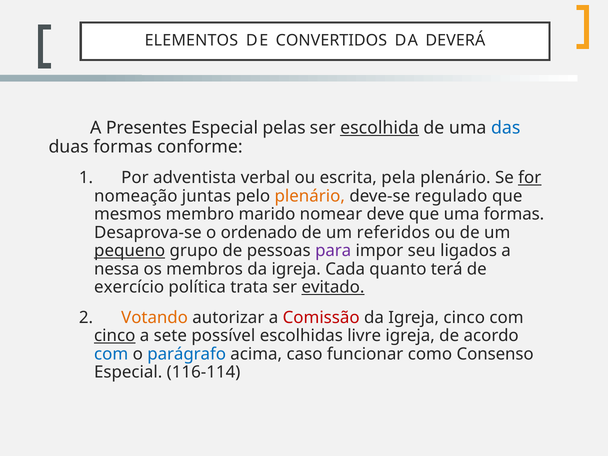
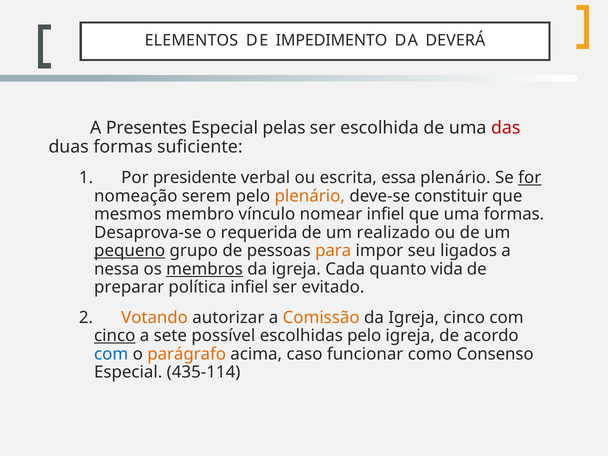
CONVERTIDOS: CONVERTIDOS -> IMPEDIMENTO (331, 40)
escolhida underline: present -> none (380, 128)
das colour: blue -> red (506, 128)
conforme: conforme -> suficiente (200, 147)
adventista: adventista -> presidente (195, 178)
pela: pela -> essa (399, 178)
juntas: juntas -> serem (207, 196)
regulado: regulado -> constituir (451, 196)
marido: marido -> vínculo (267, 214)
nomear deve: deve -> infiel (386, 214)
ordenado: ordenado -> requerida (259, 233)
referidos: referidos -> realizado (393, 233)
para colour: purple -> orange (333, 251)
membros underline: none -> present (205, 269)
terá: terá -> vida (447, 269)
exercício: exercício -> preparar (129, 287)
política trata: trata -> infiel (249, 287)
evitado underline: present -> none (333, 287)
Comissão colour: red -> orange (321, 318)
escolhidas livre: livre -> pelo (364, 336)
parágrafo colour: blue -> orange (187, 354)
116-114: 116-114 -> 435-114 (204, 372)
